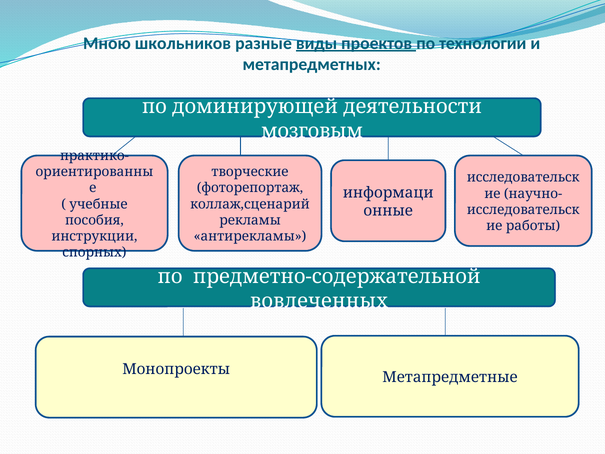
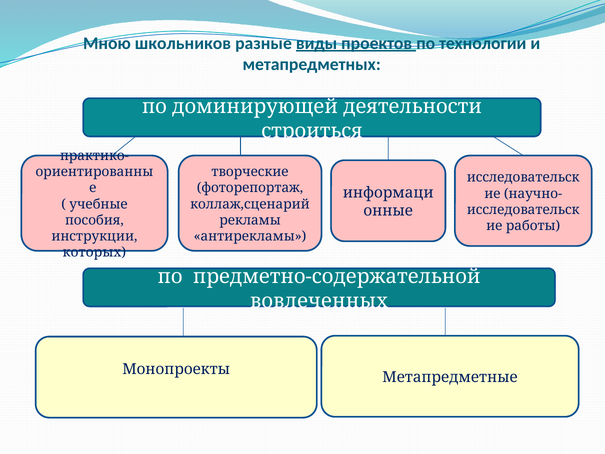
мозговым: мозговым -> строиться (312, 131)
спорных: спорных -> которых (94, 252)
